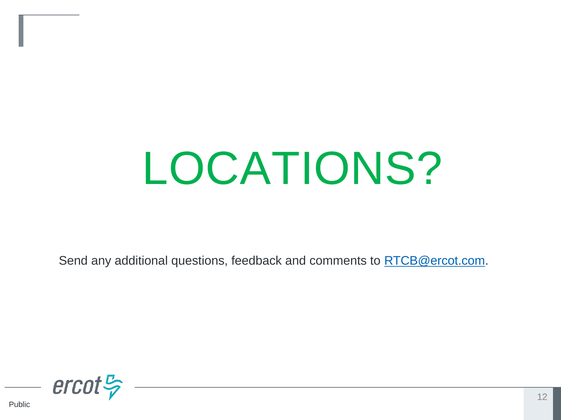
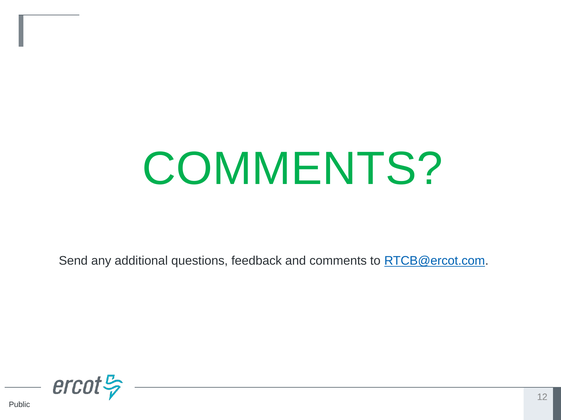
LOCATIONS: LOCATIONS -> COMMENTS (292, 169)
